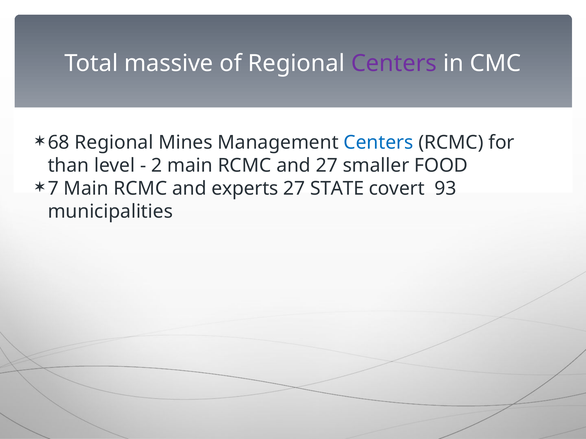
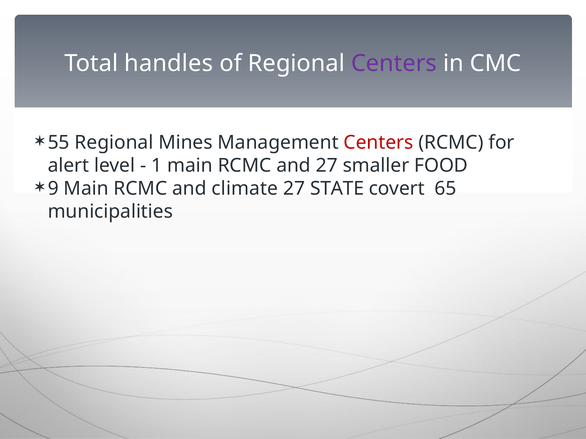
massive: massive -> handles (169, 63)
68: 68 -> 55 (59, 143)
Centers colour: blue -> red (378, 143)
than: than -> alert (68, 166)
2: 2 -> 1 (157, 166)
7: 7 -> 9 (53, 189)
experts: experts -> climate (245, 189)
93: 93 -> 65 (446, 189)
